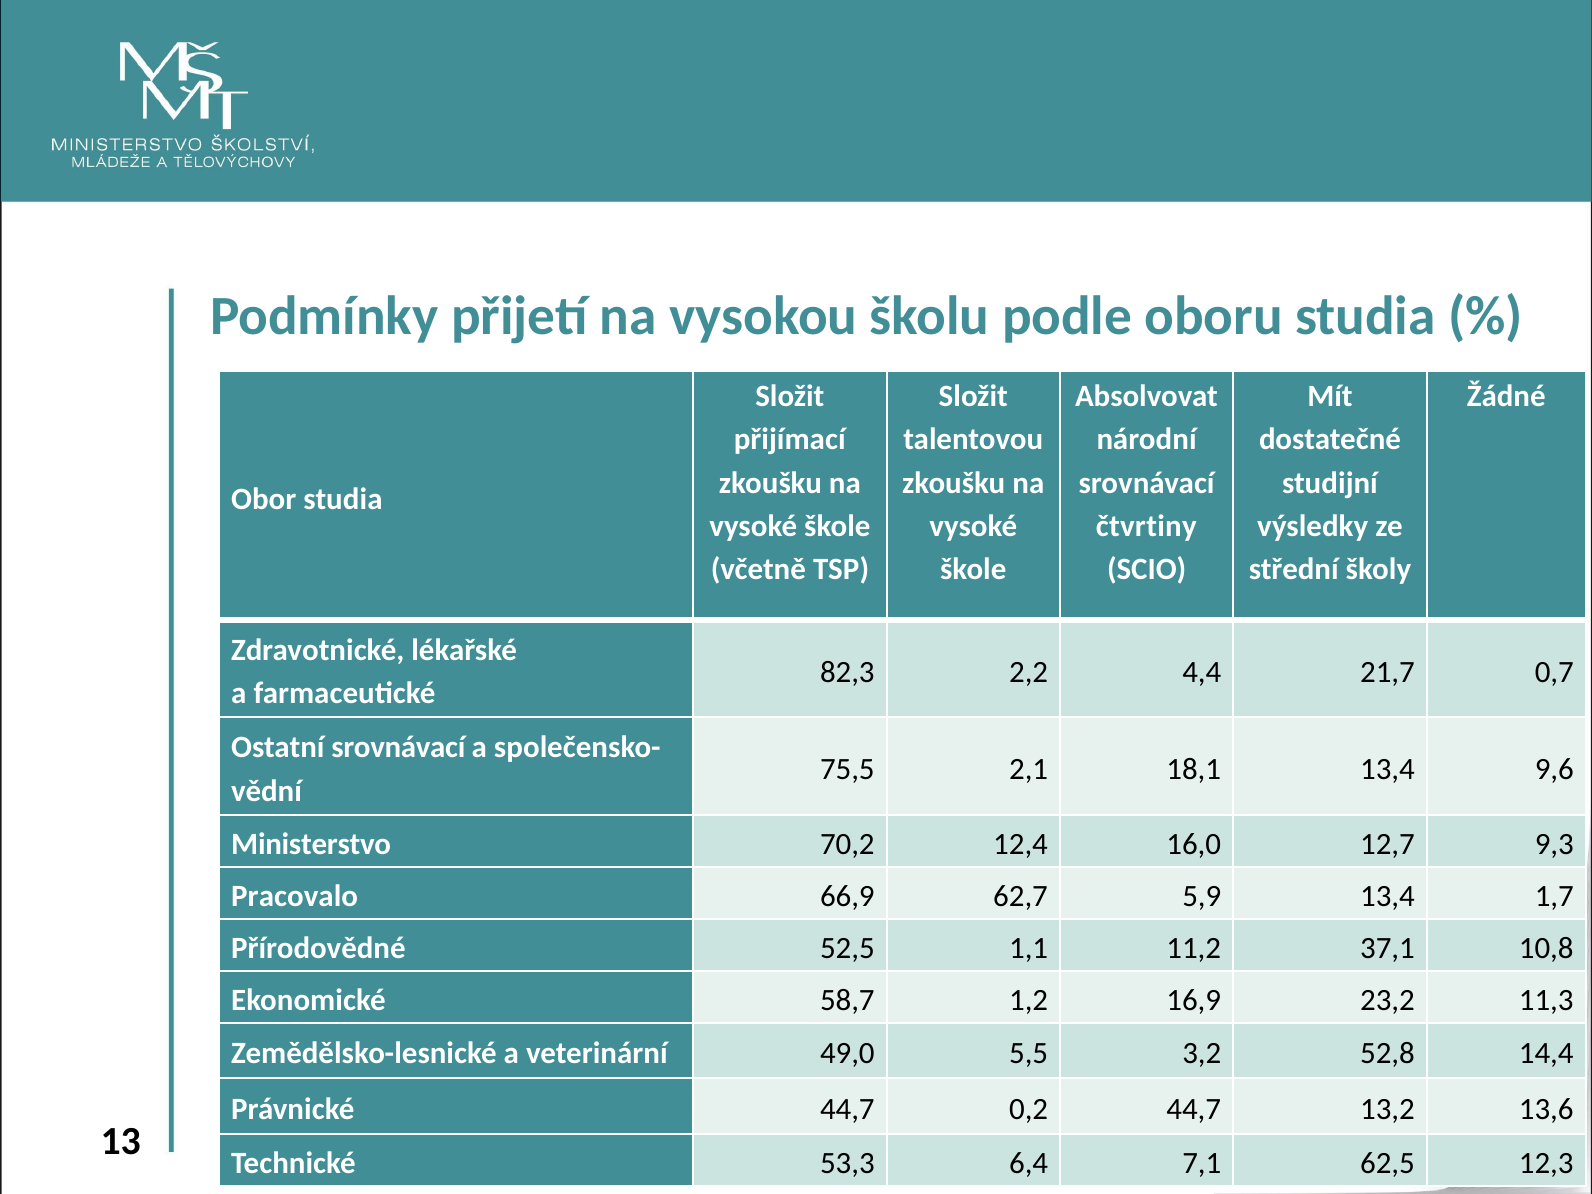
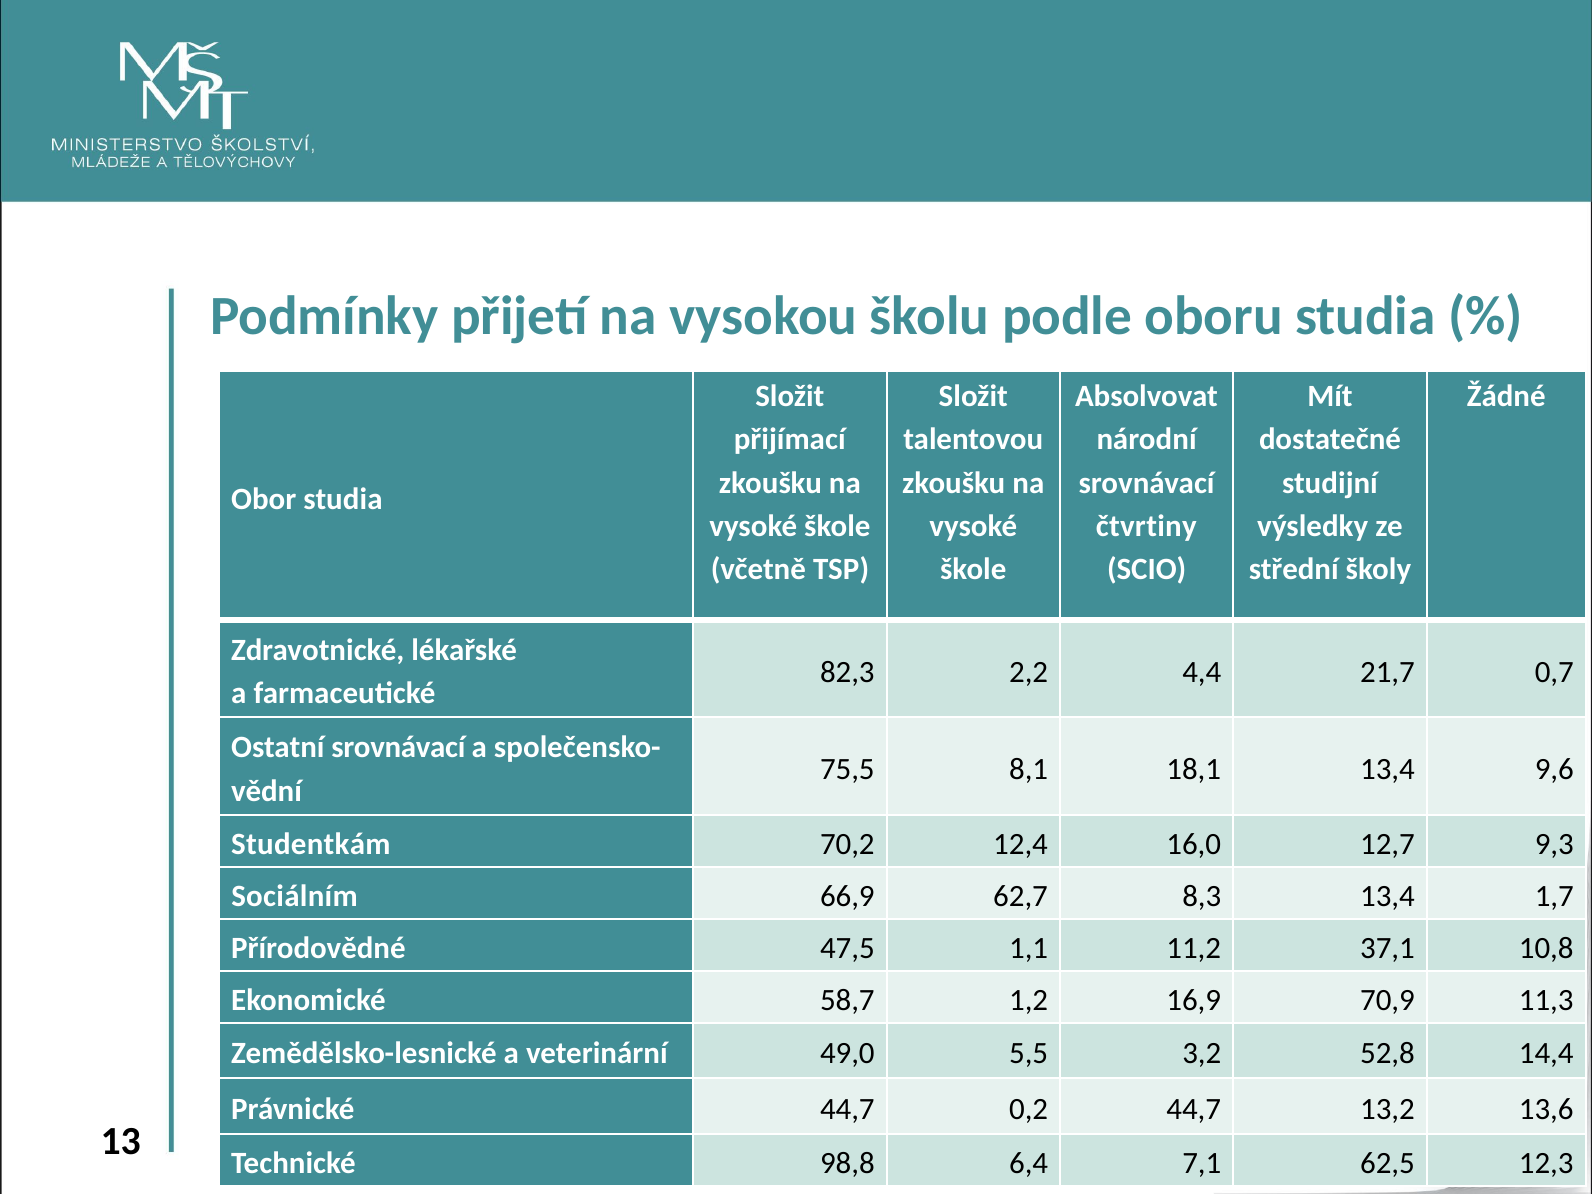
2,1: 2,1 -> 8,1 (1029, 769)
Ministerstvo: Ministerstvo -> Studentkám (311, 844)
Pracovalo: Pracovalo -> Sociálním (295, 896)
5,9: 5,9 -> 8,3 (1202, 896)
52,5: 52,5 -> 47,5 (847, 948)
23,2: 23,2 -> 70,9 (1387, 1000)
53,3: 53,3 -> 98,8 (847, 1163)
